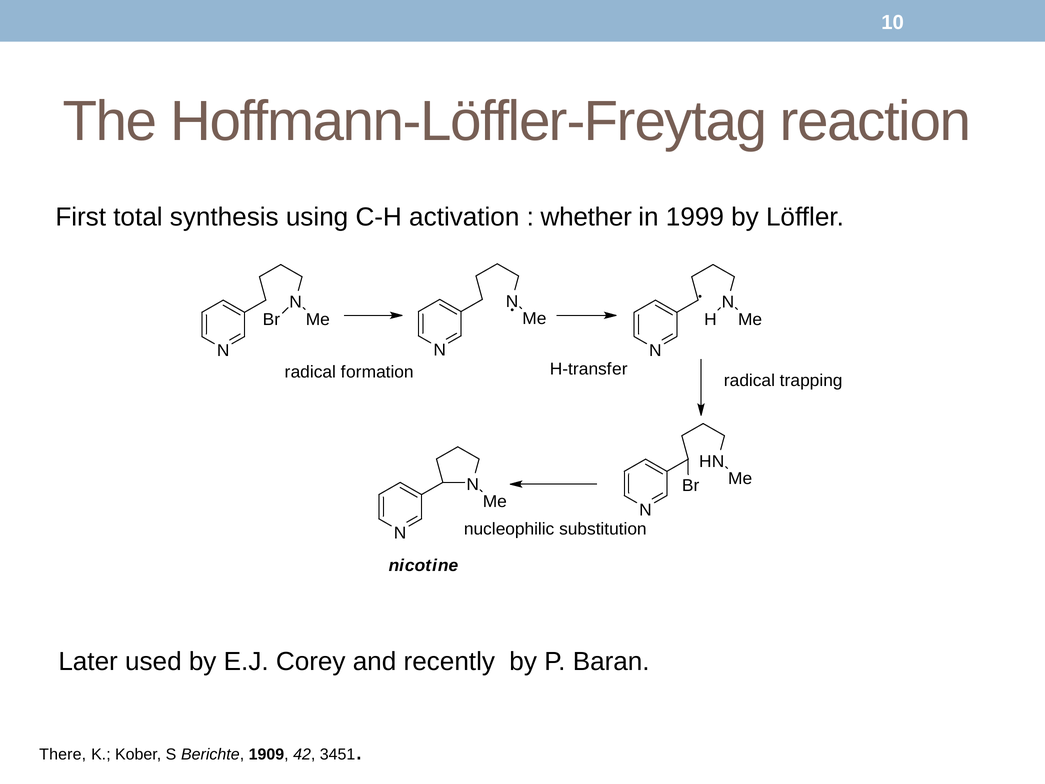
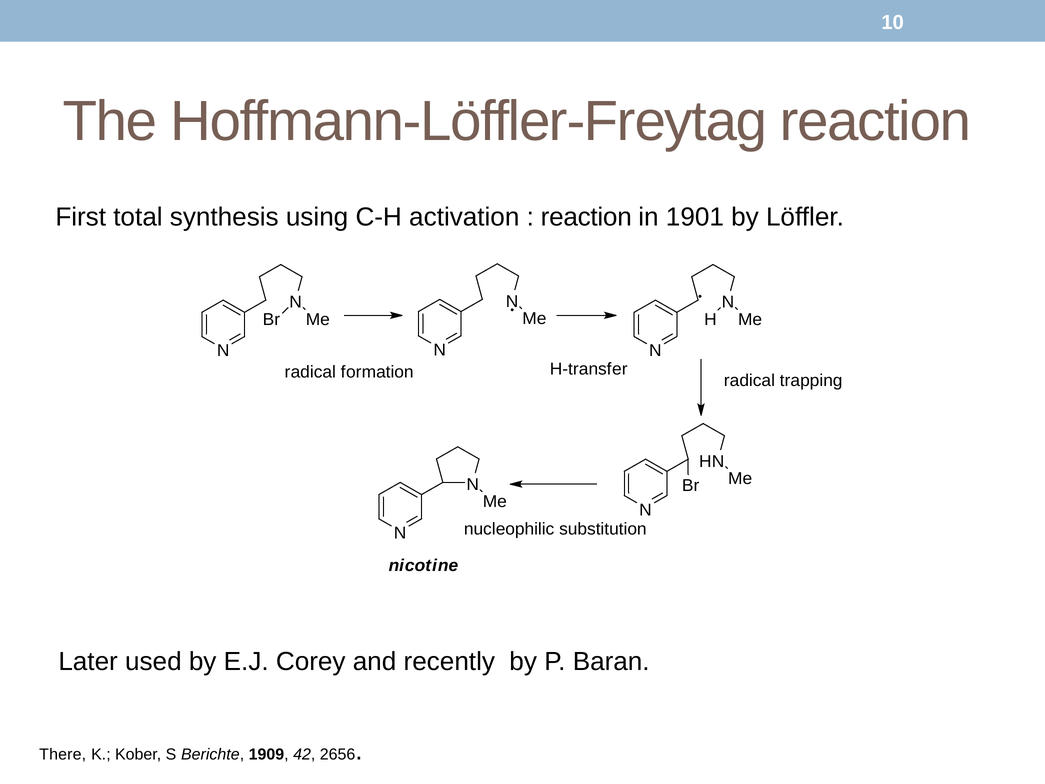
whether: whether -> reaction (586, 217)
1999: 1999 -> 1901 (695, 217)
3451: 3451 -> 2656 (338, 754)
